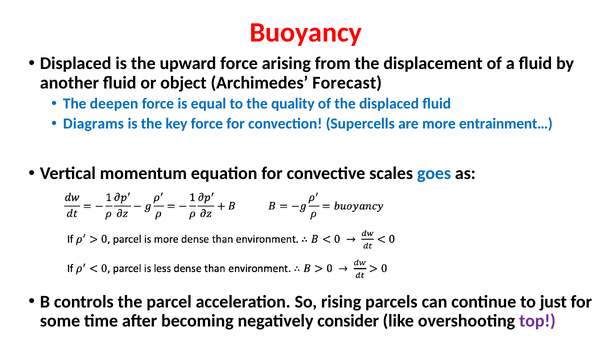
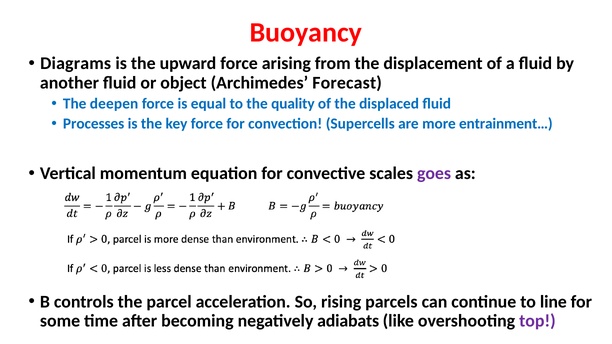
Displaced: Displaced -> Diagrams (76, 64)
Diagrams: Diagrams -> Processes (94, 124)
goes colour: blue -> purple (434, 174)
just: just -> line (553, 302)
consider: consider -> adiabats (348, 321)
